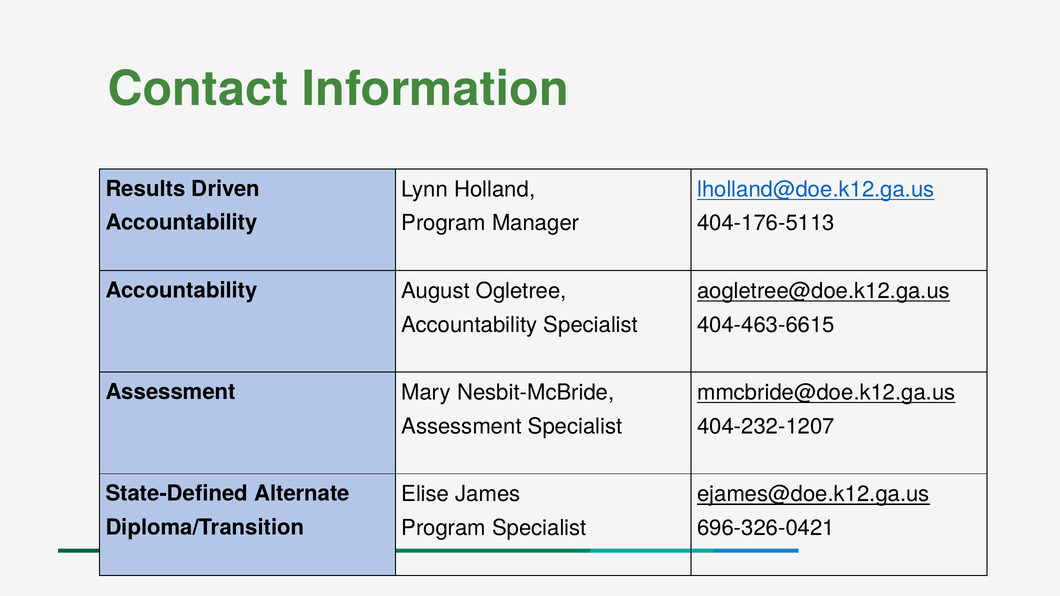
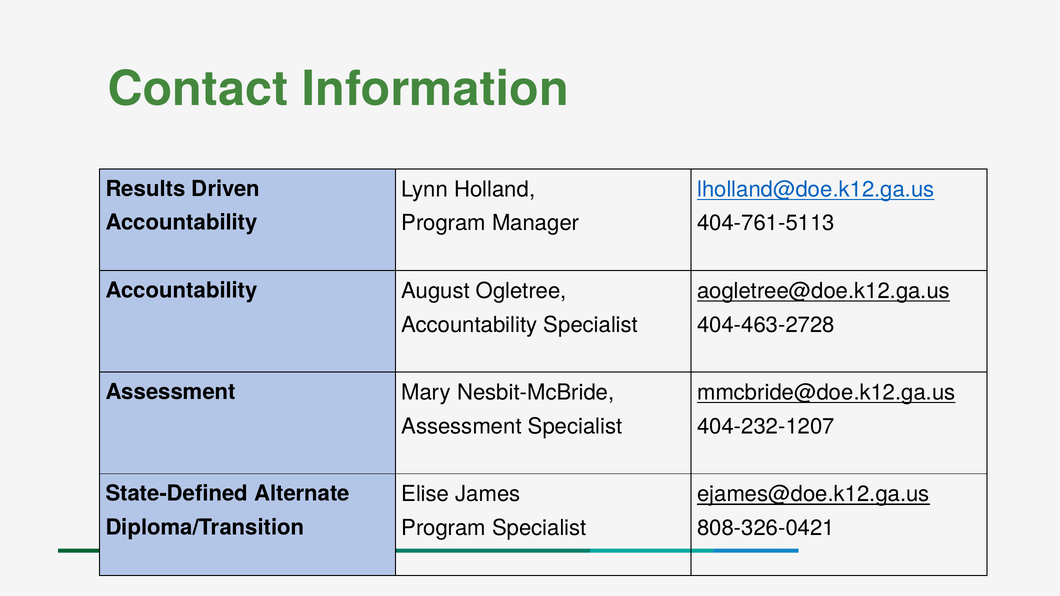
404-176-5113: 404-176-5113 -> 404-761-5113 (766, 223)
404-463-6615: 404-463-6615 -> 404-463-2728 (766, 325)
696-326-0421: 696-326-0421 -> 808-326-0421 (766, 528)
